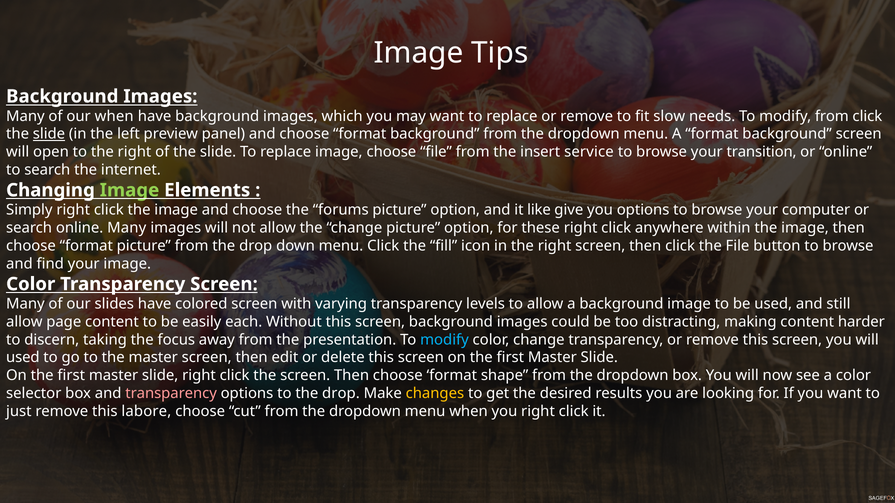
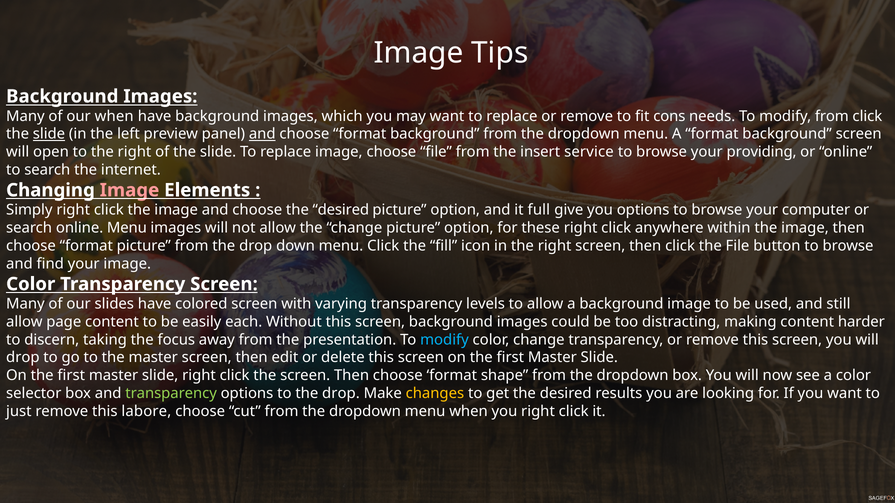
slow: slow -> cons (669, 116)
and underline: none -> present (262, 134)
transition: transition -> providing (762, 152)
Image colour: light green -> pink (129, 190)
choose the forums: forums -> desired (341, 210)
like: like -> full (539, 210)
online Many: Many -> Menu (127, 228)
used: used -> drop (23, 358)
transparency colour: pink -> light green (171, 394)
